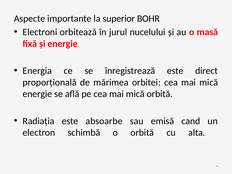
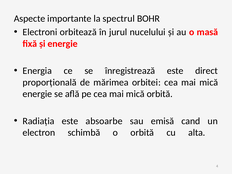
superior: superior -> spectrul (119, 19)
